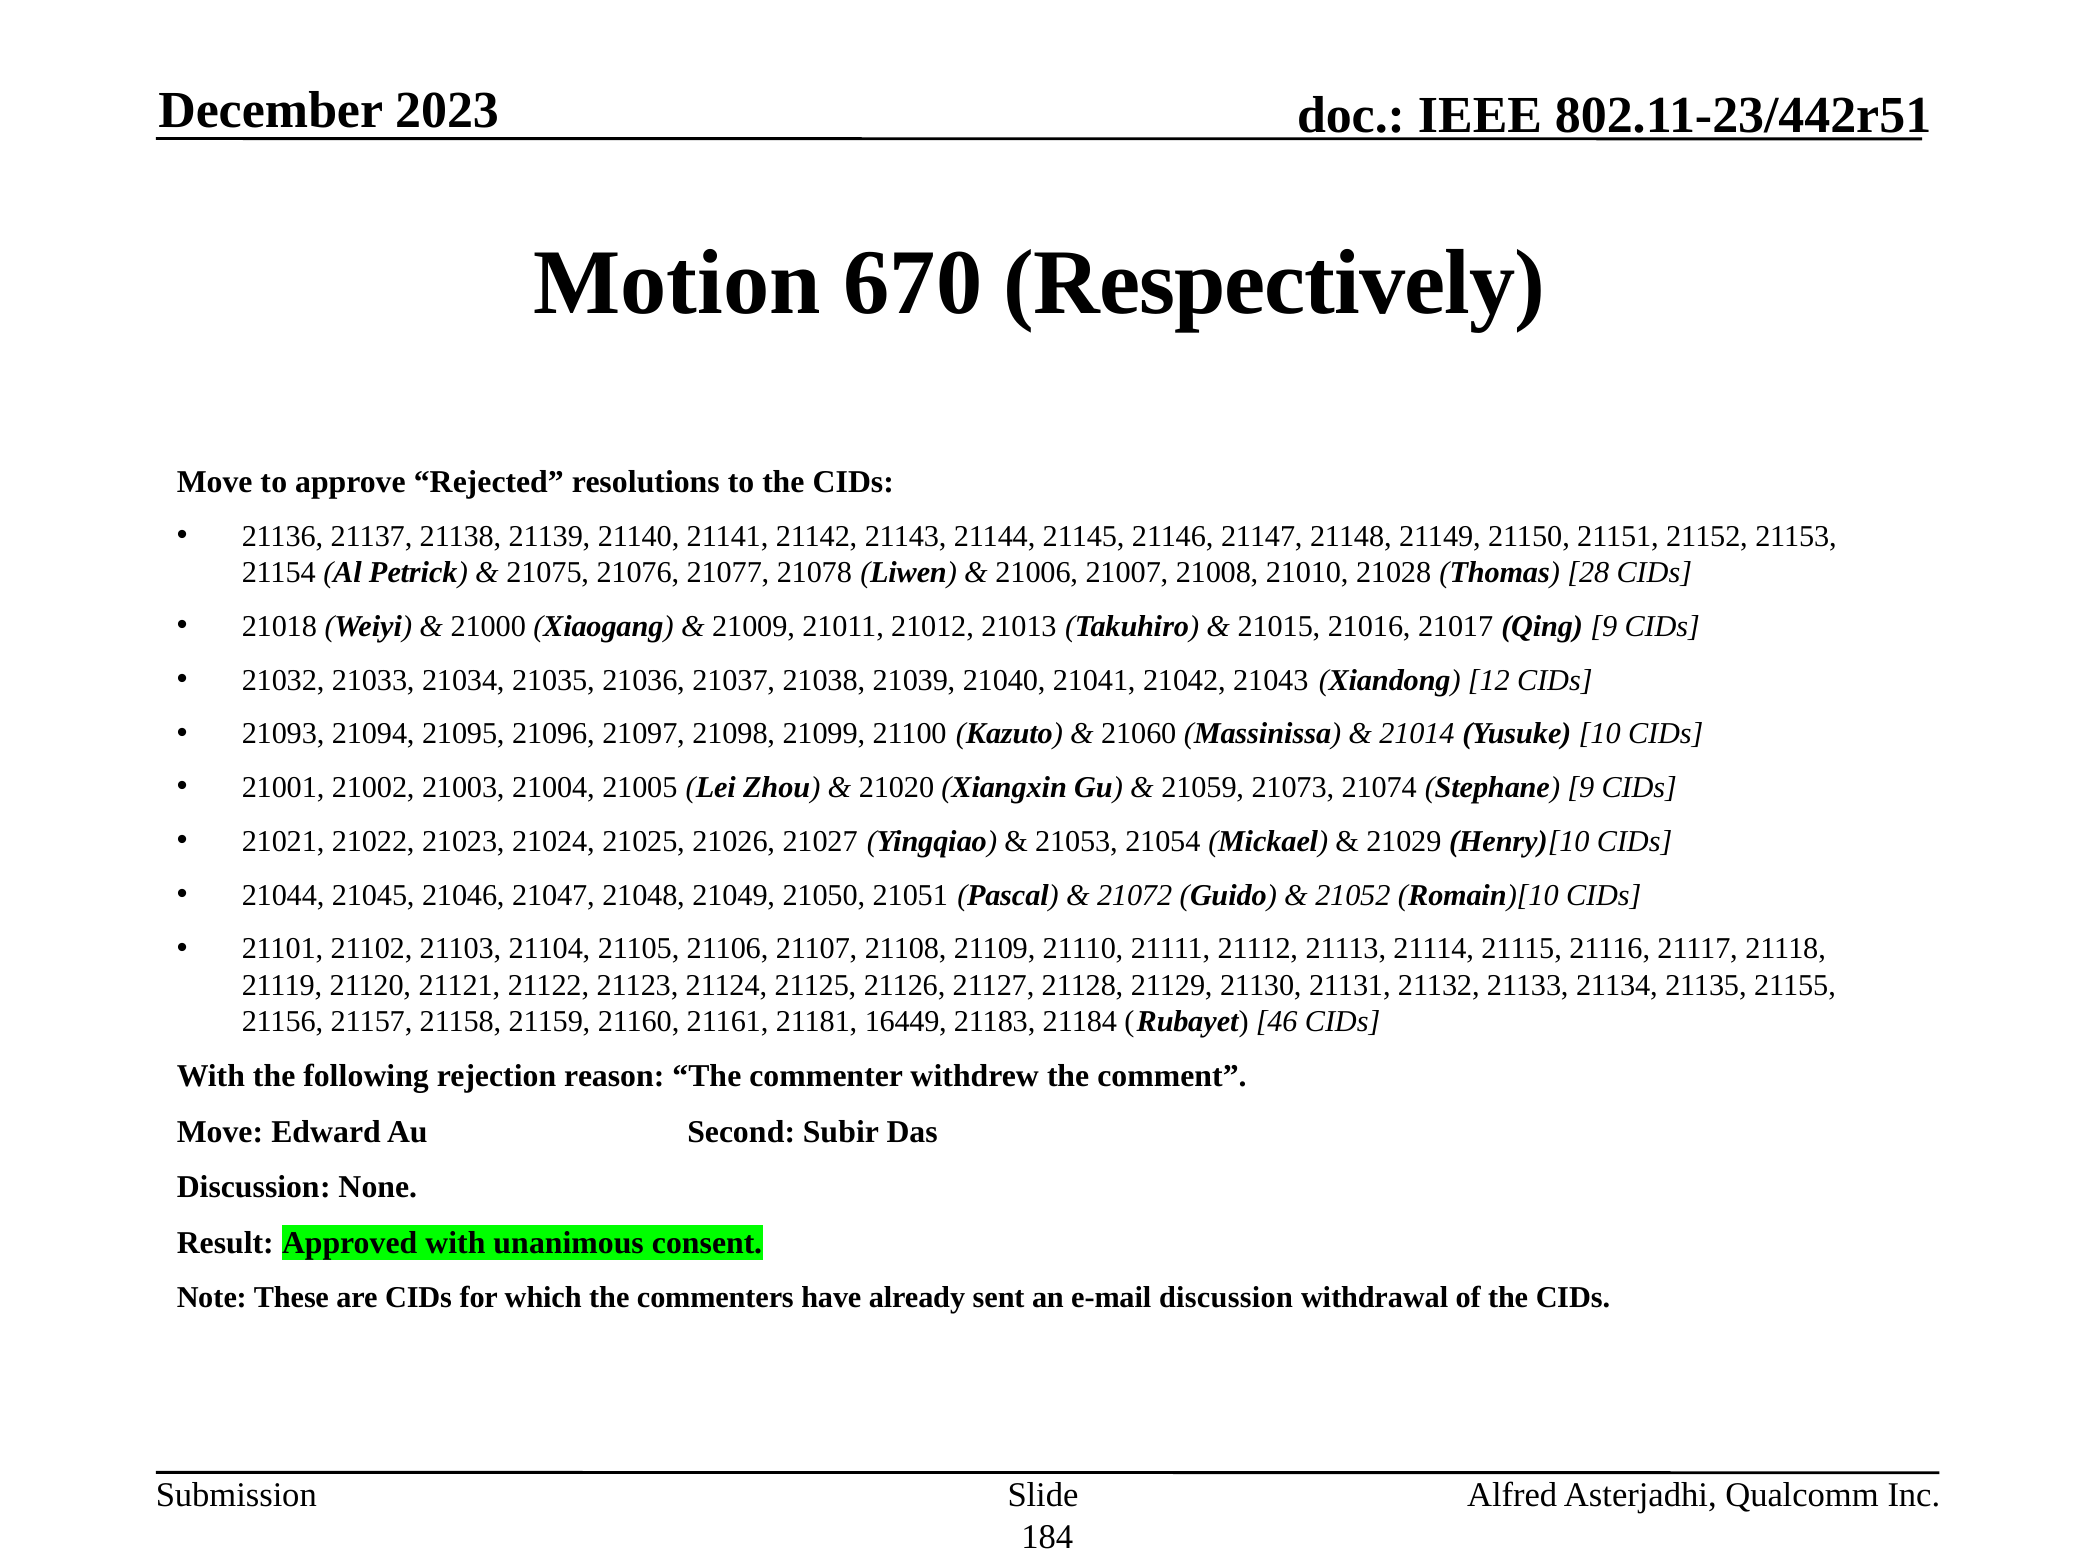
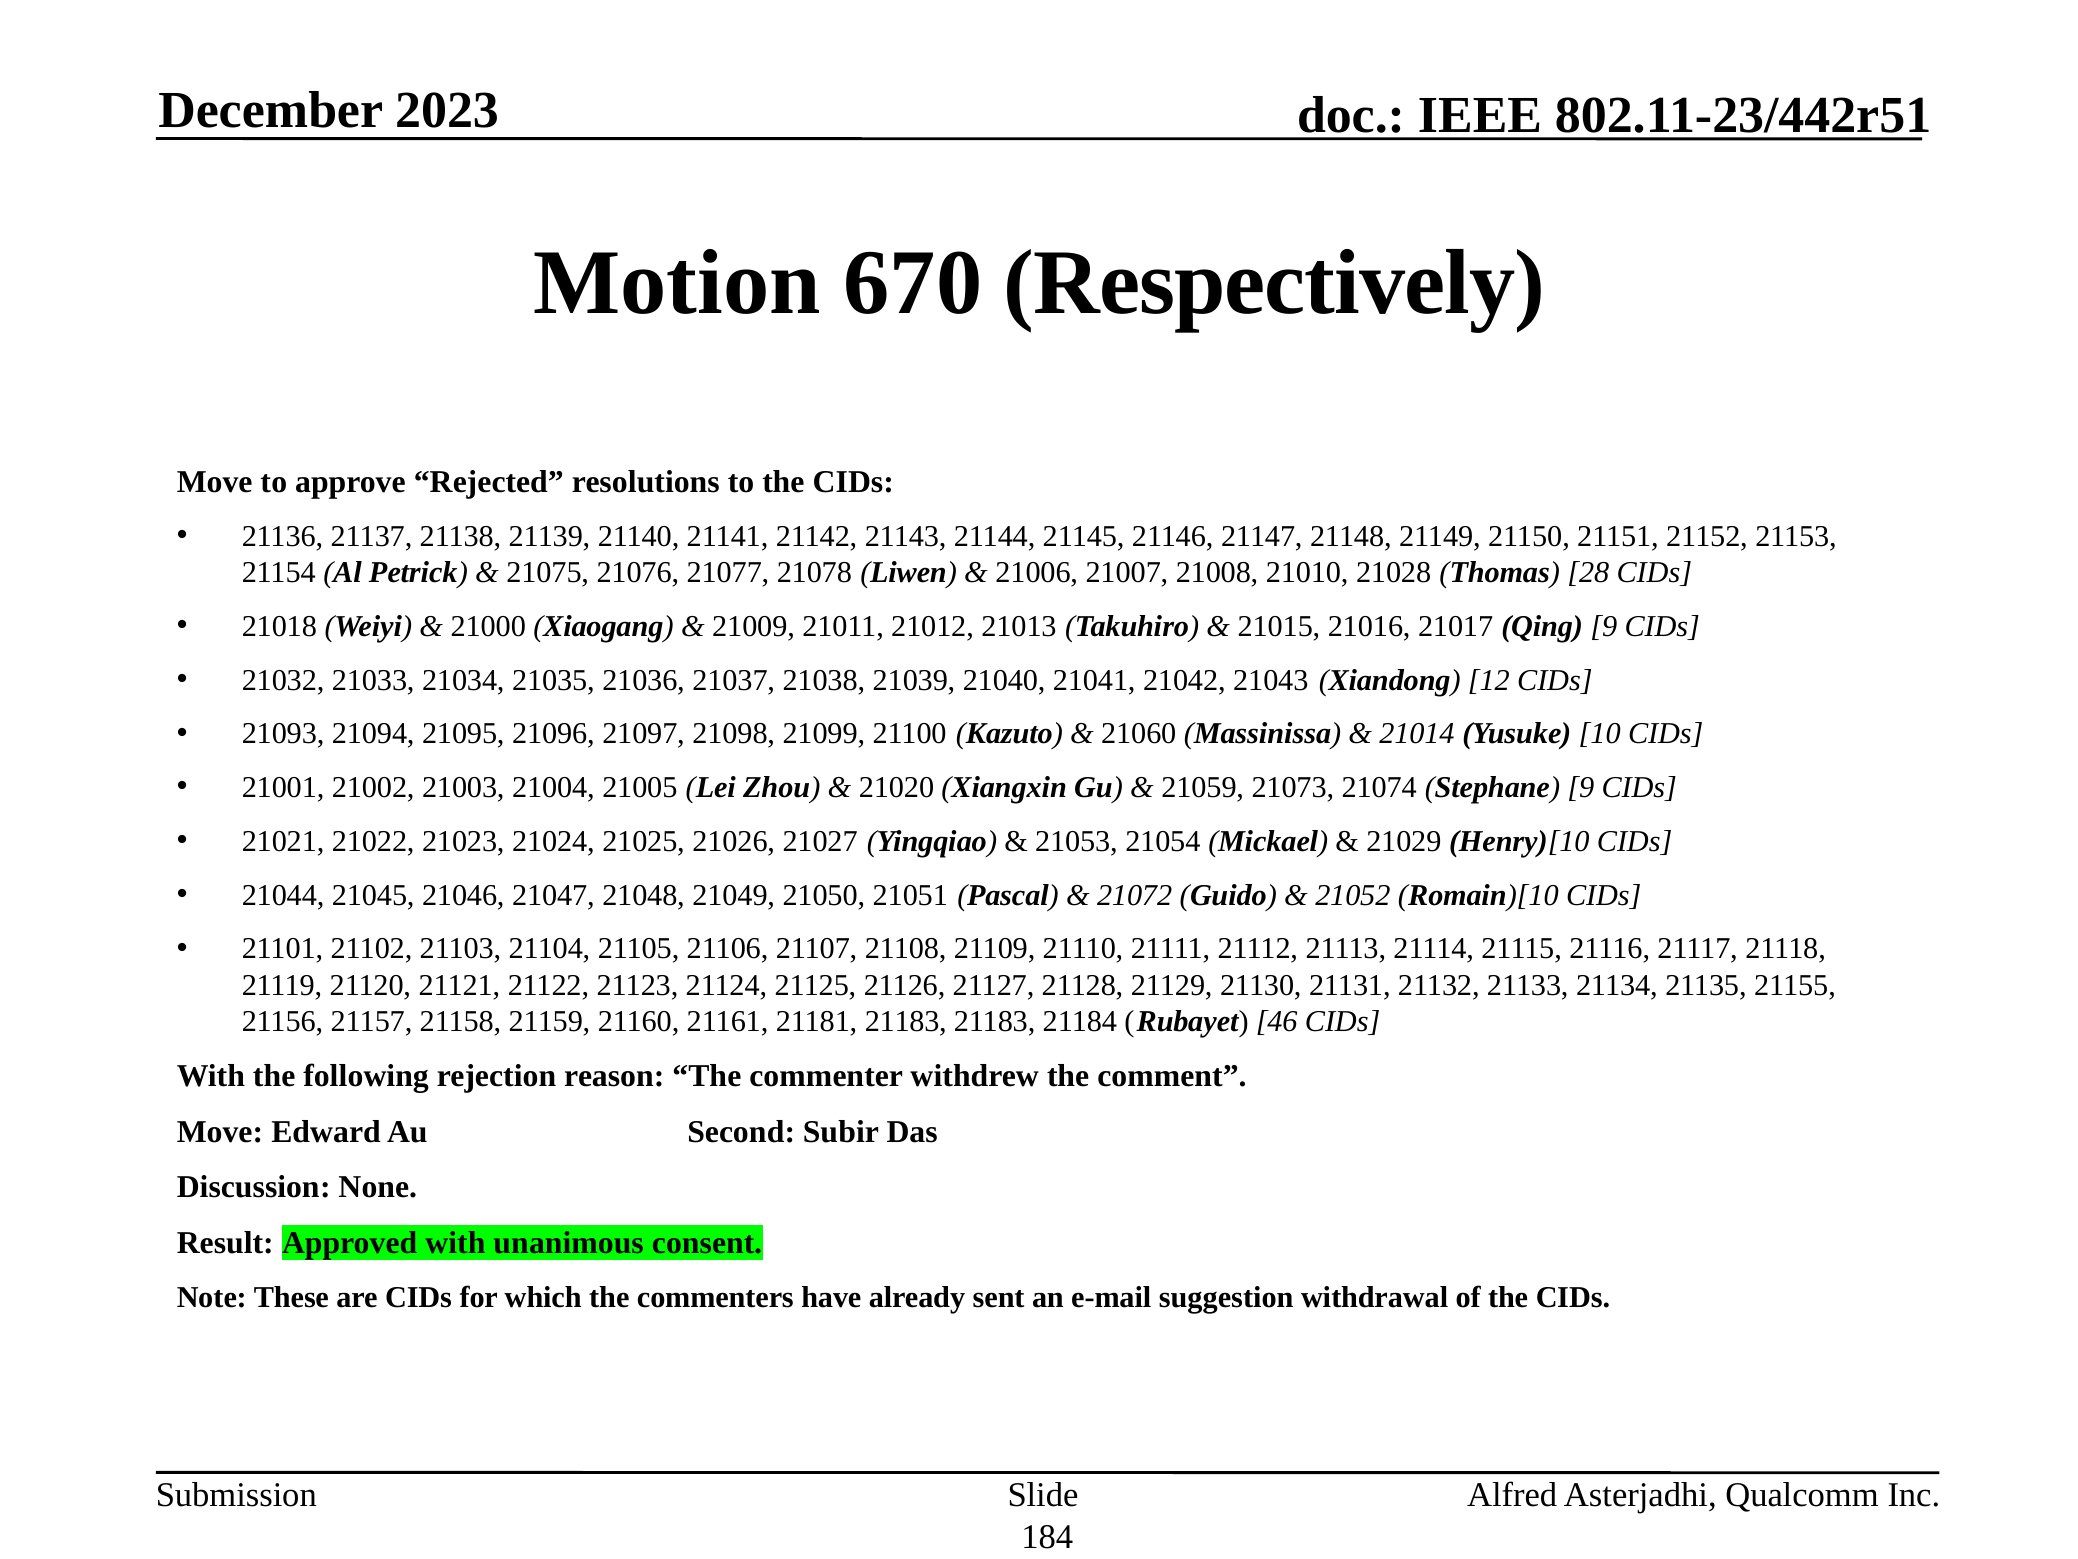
21181 16449: 16449 -> 21183 (906, 1021)
e-mail discussion: discussion -> suggestion (1226, 1297)
